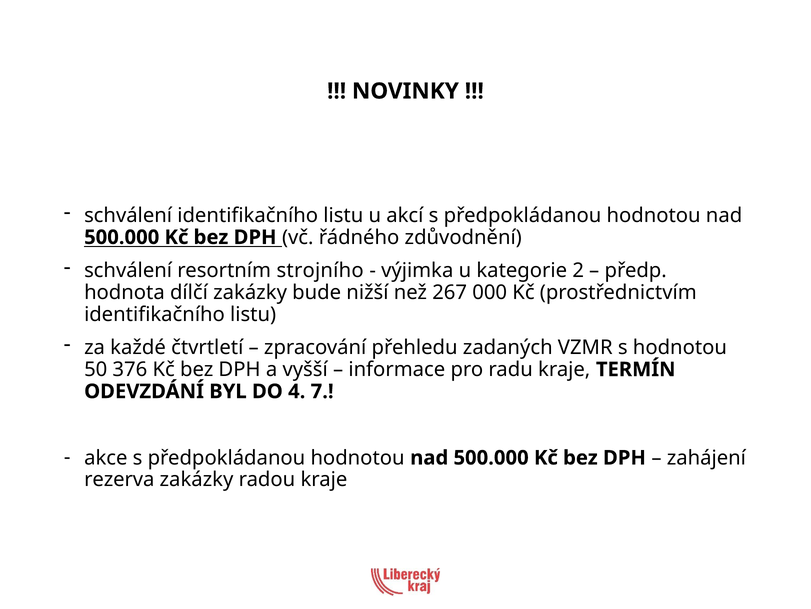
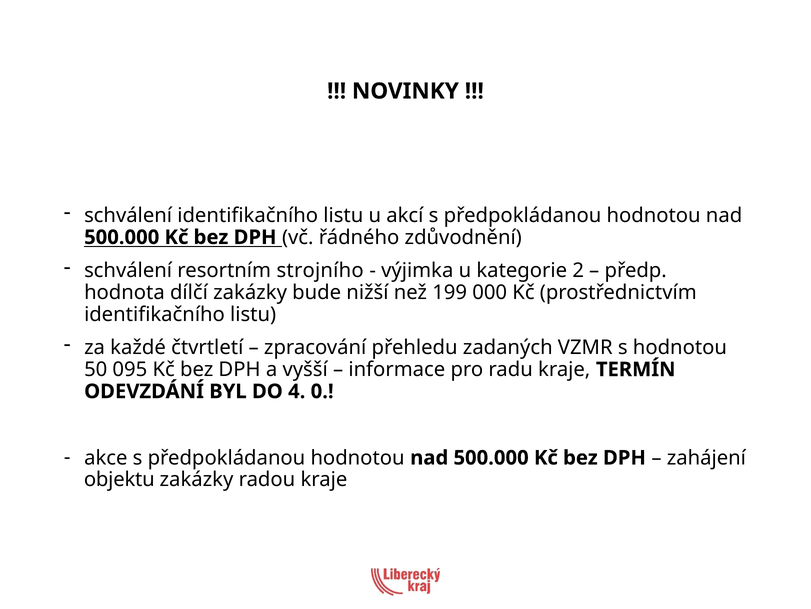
267: 267 -> 199 (450, 292)
376: 376 -> 095 (130, 369)
7: 7 -> 0 (322, 391)
rezerva: rezerva -> objektu (119, 479)
